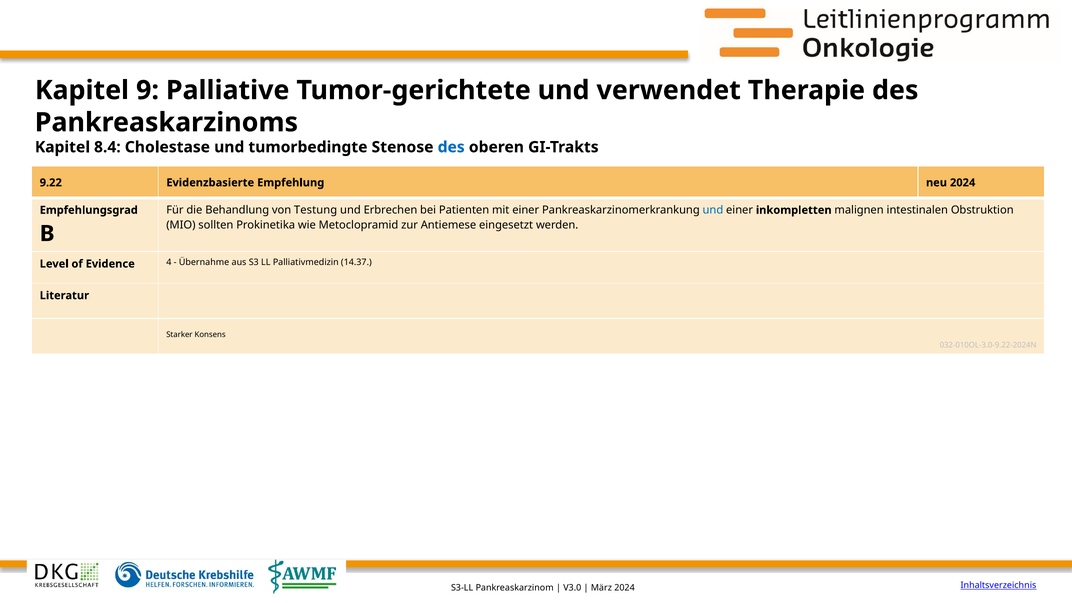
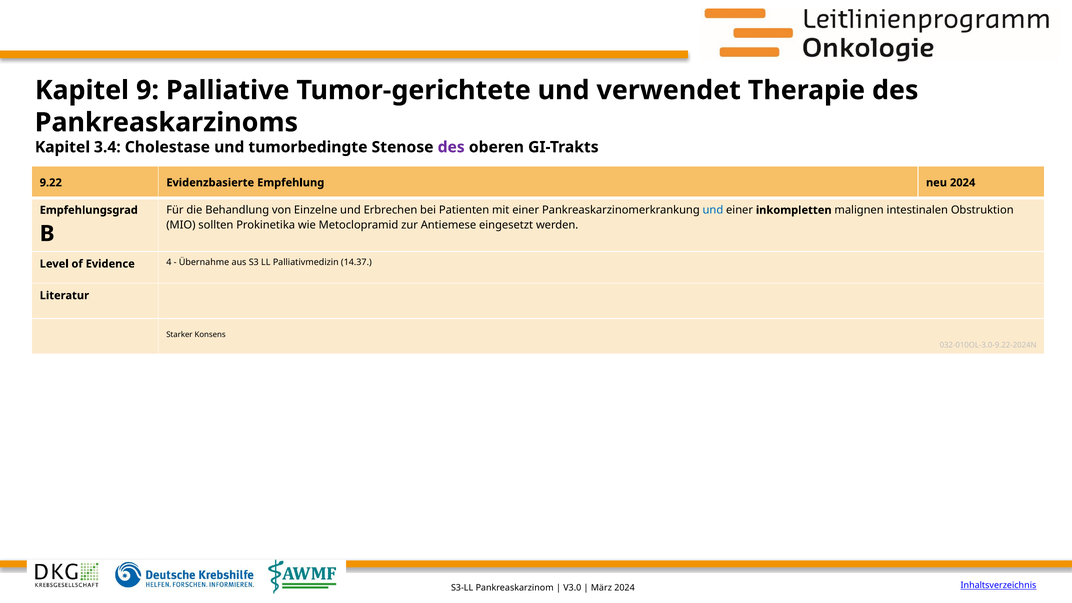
8.4: 8.4 -> 3.4 (107, 147)
des colour: blue -> purple (451, 147)
Testung: Testung -> Einzelne (316, 210)
